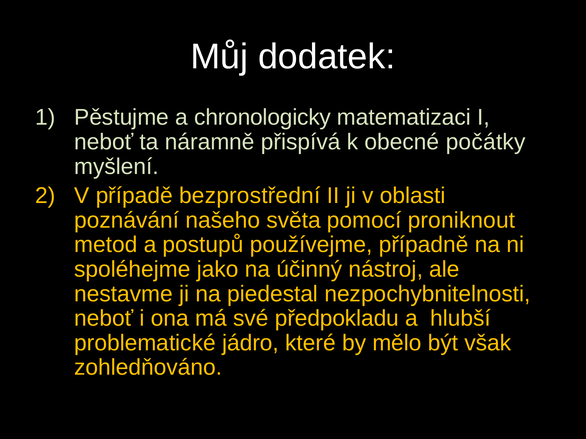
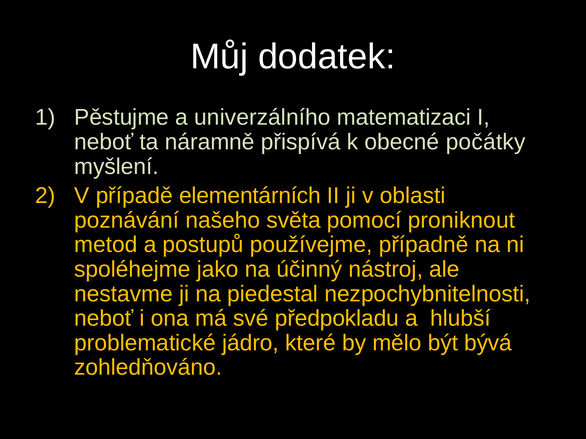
chronologicky: chronologicky -> univerzálního (262, 118)
bezprostřední: bezprostřední -> elementárních (250, 196)
však: však -> bývá (488, 343)
